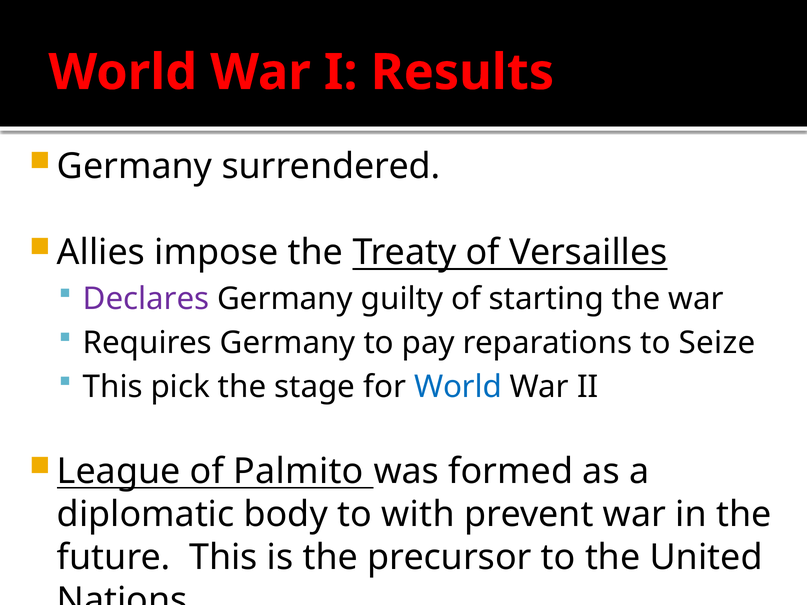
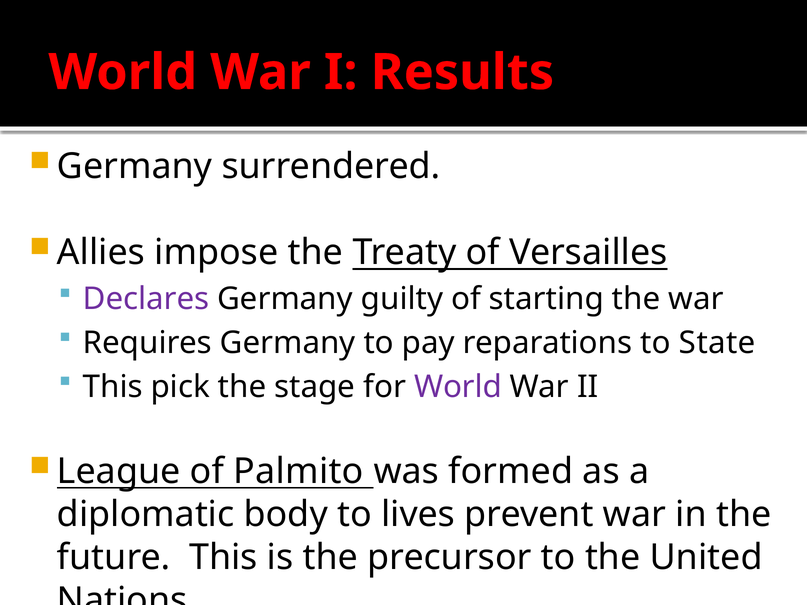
Seize: Seize -> State (717, 343)
World colour: blue -> purple (458, 387)
with: with -> lives (418, 515)
